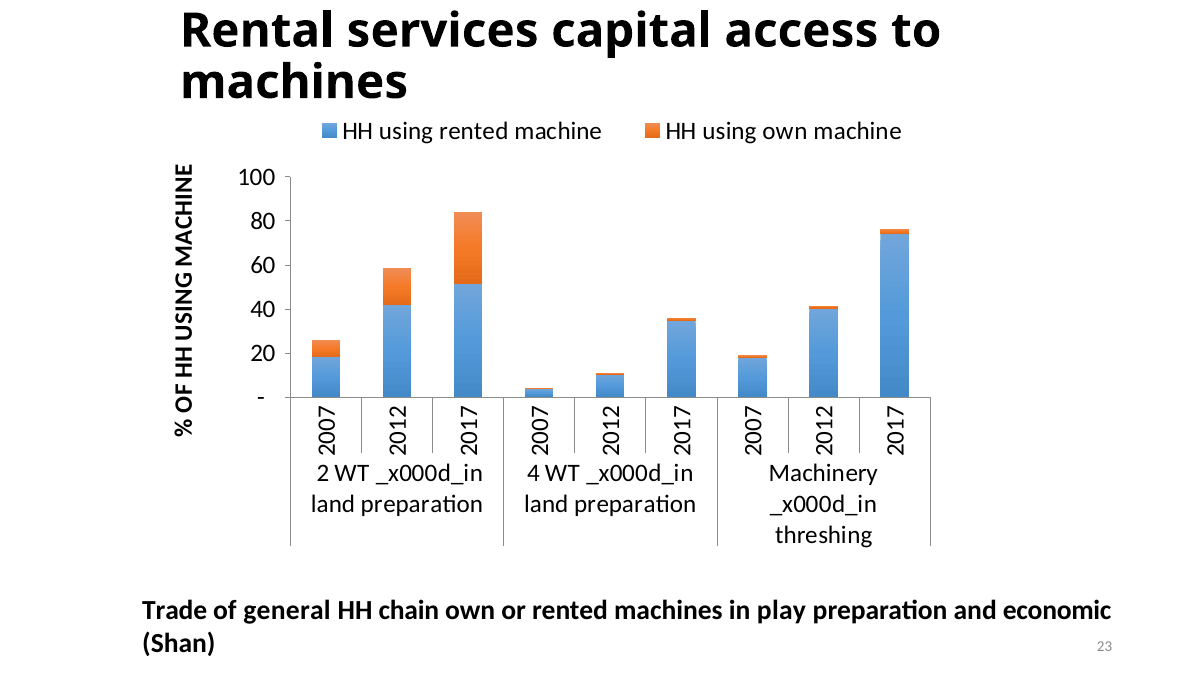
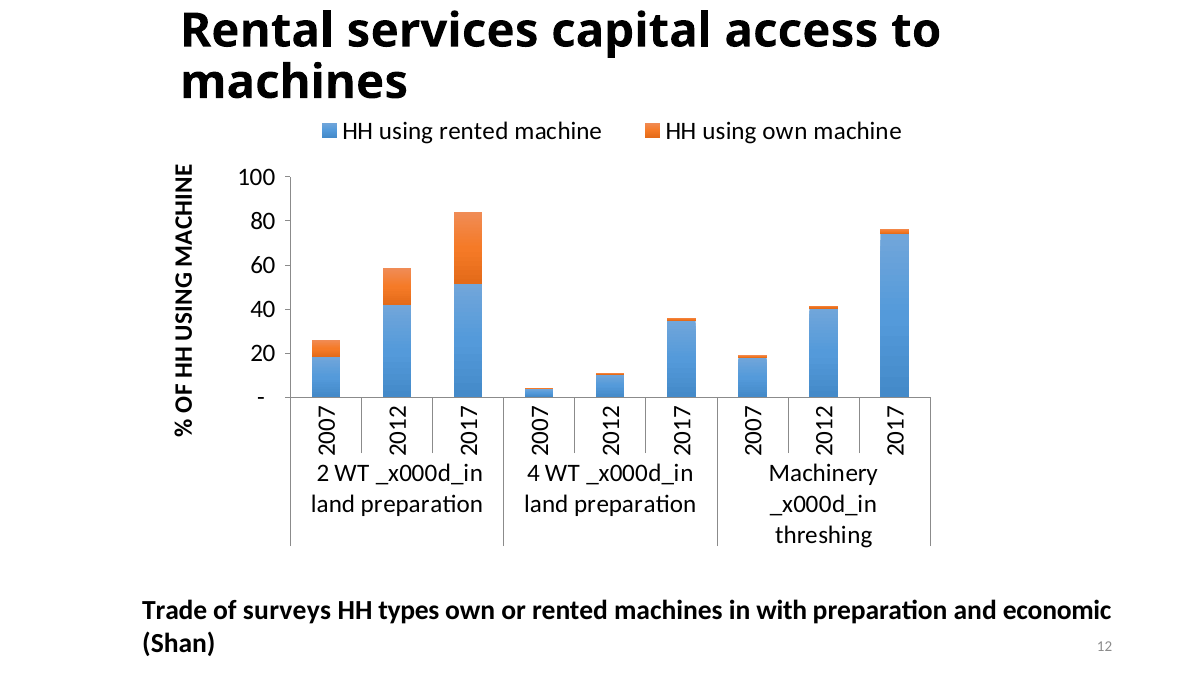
general: general -> surveys (287, 611)
chain: chain -> types (409, 611)
play: play -> with (782, 611)
23: 23 -> 12 (1105, 647)
